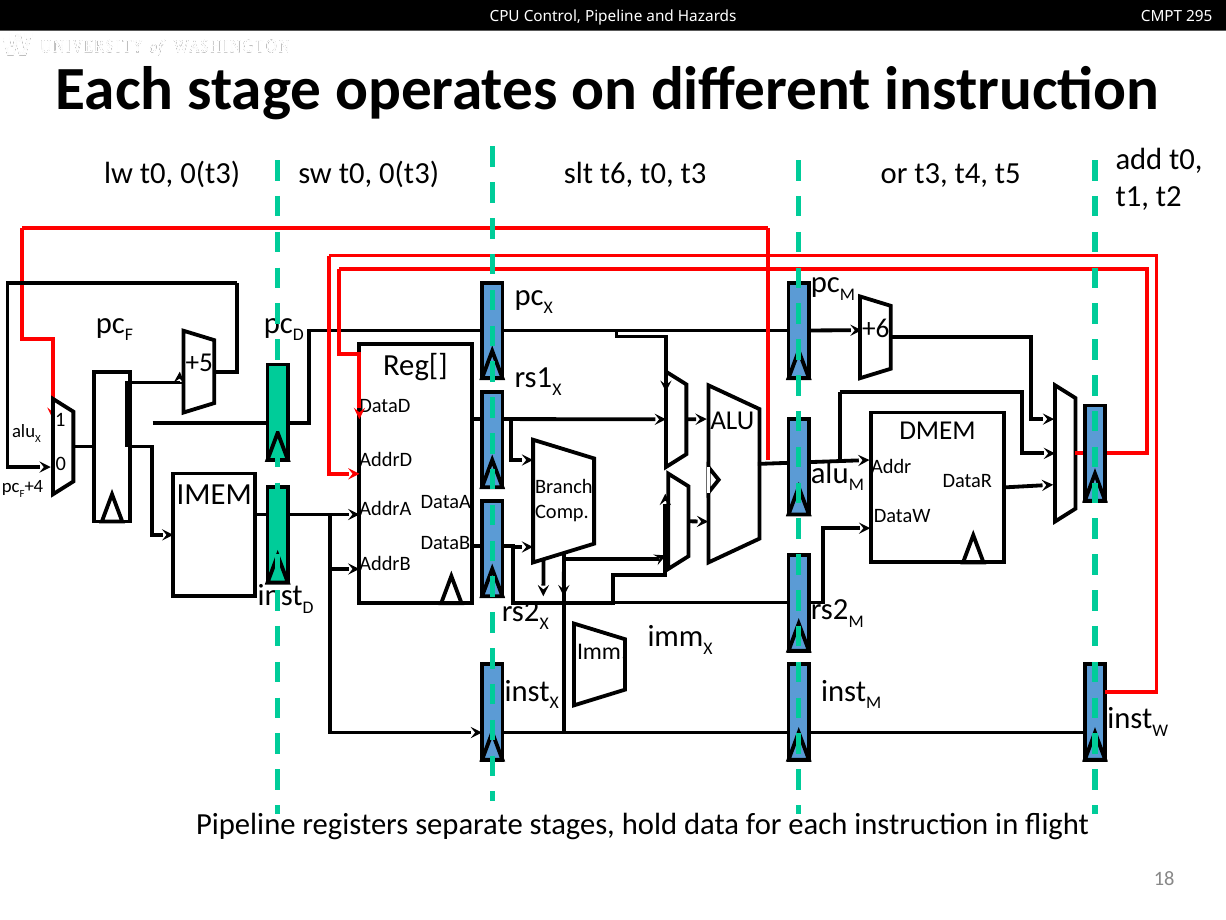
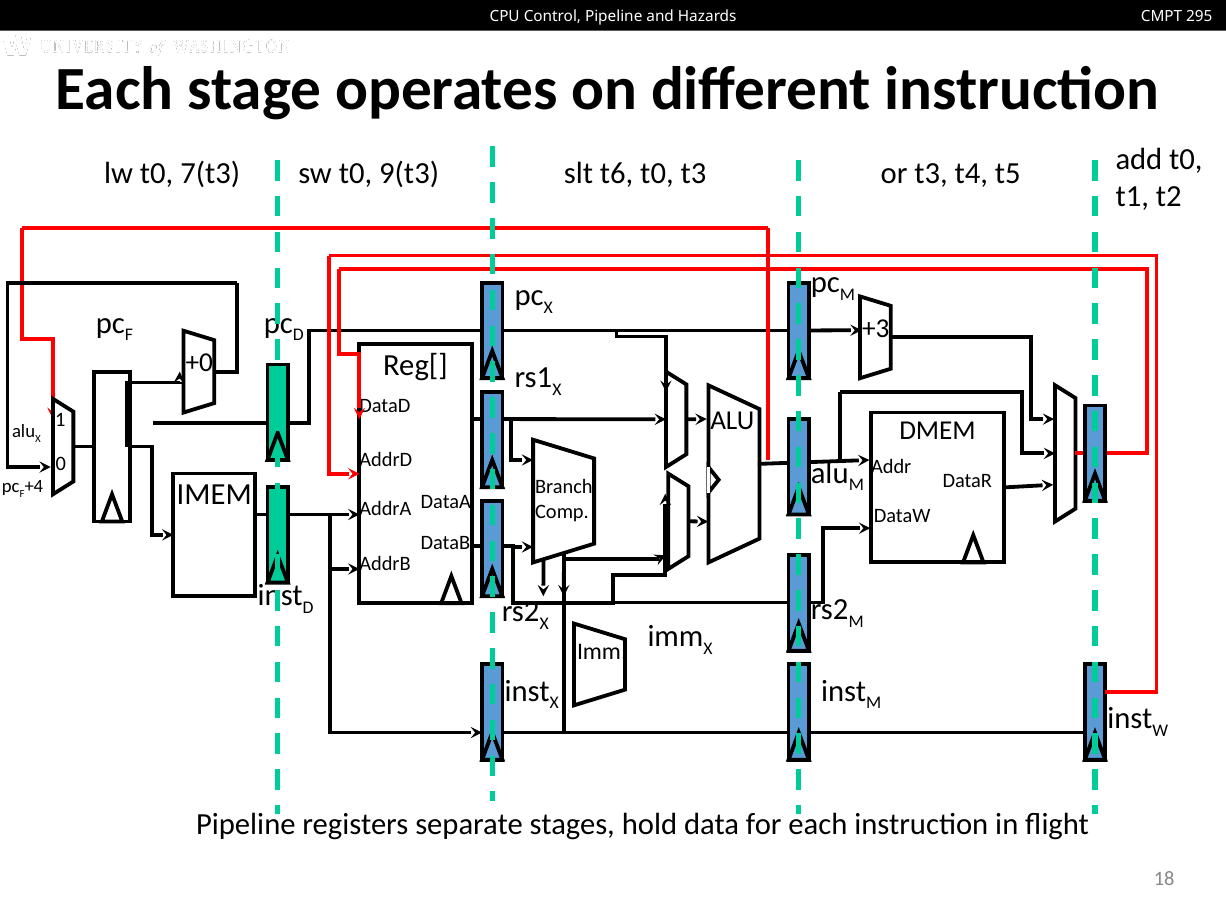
lw t0 0(t3: 0(t3 -> 7(t3 (210, 173)
sw t0 0(t3: 0(t3 -> 9(t3 (409, 173)
+6: +6 -> +3 (876, 328)
+5: +5 -> +0 (199, 362)
